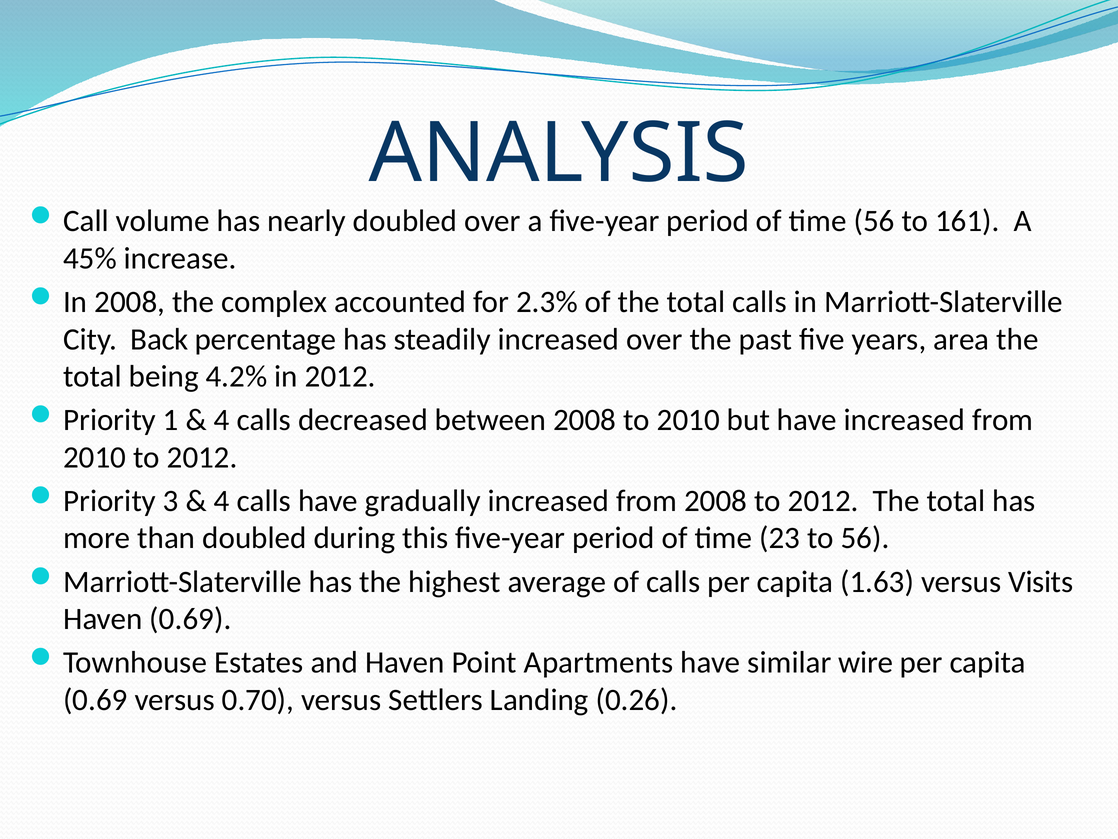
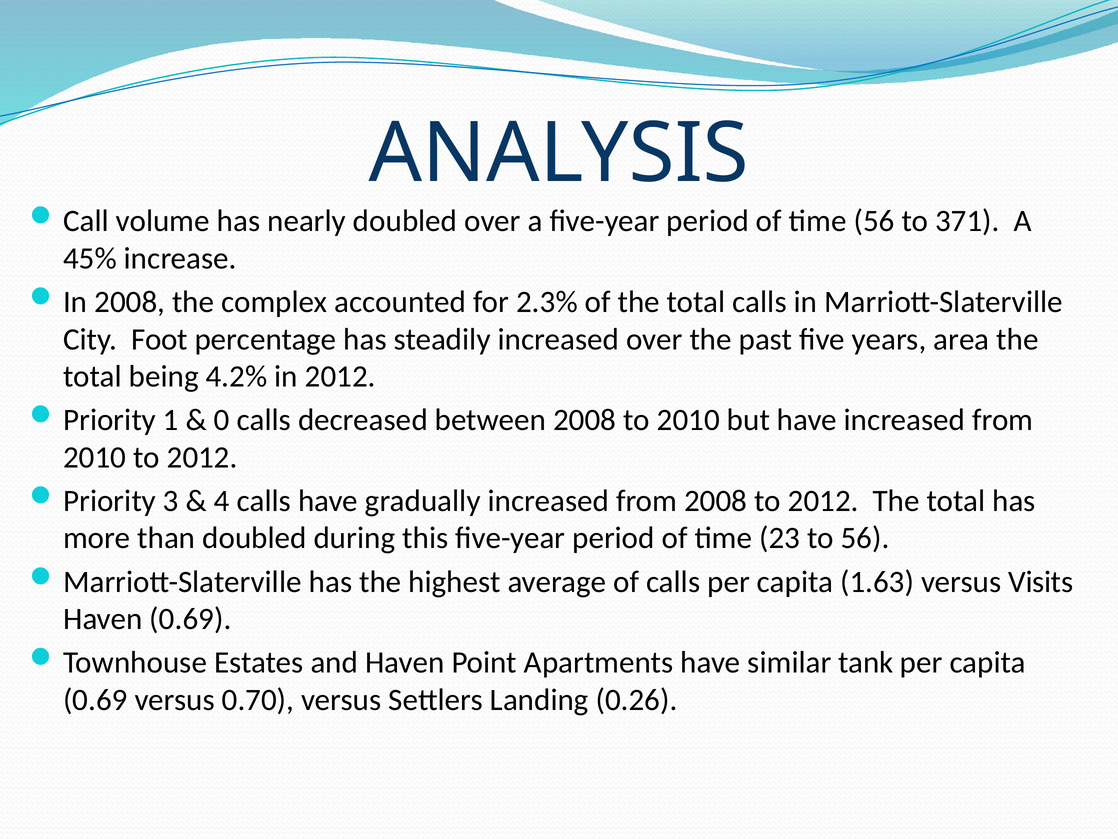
161: 161 -> 371 (967, 221)
Back: Back -> Foot (159, 339)
4: 4 -> 0 (222, 420)
wire: wire -> tank (866, 662)
